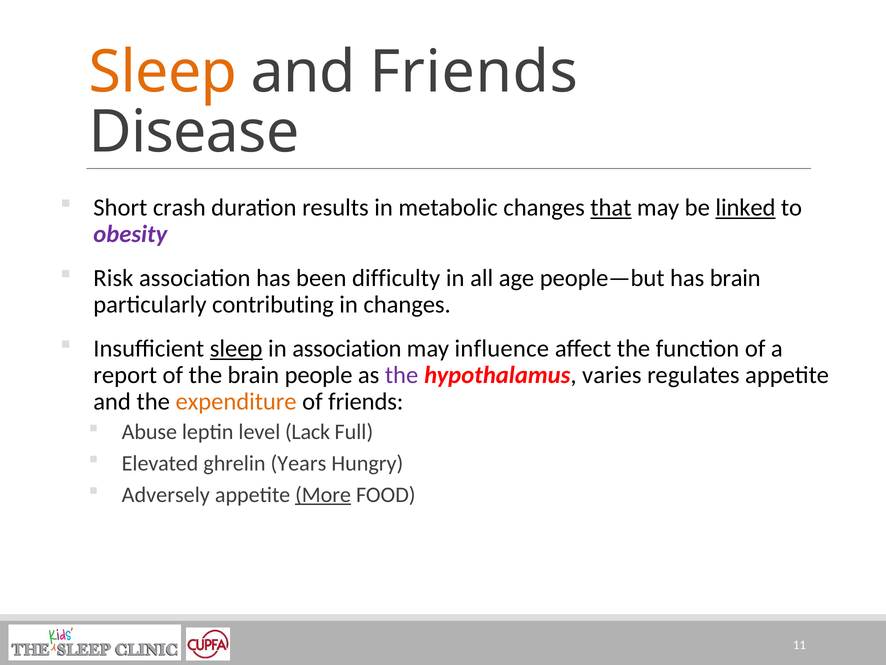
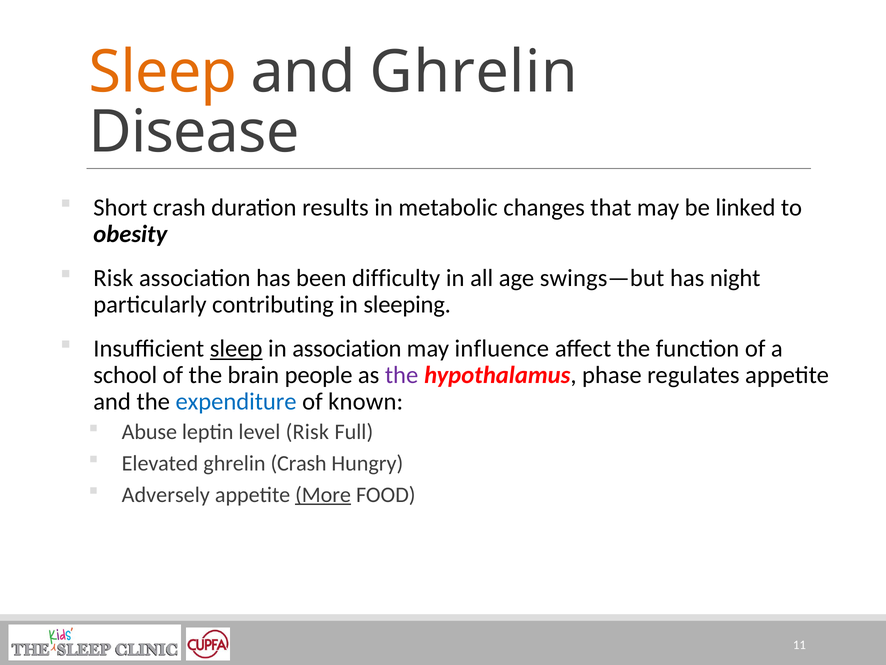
and Friends: Friends -> Ghrelin (474, 72)
that underline: present -> none (611, 207)
linked underline: present -> none (746, 207)
obesity colour: purple -> black (130, 234)
people—but: people—but -> swings—but (602, 278)
has brain: brain -> night (735, 278)
in changes: changes -> sleeping (407, 304)
report: report -> school (125, 375)
varies: varies -> phase (612, 375)
expenditure colour: orange -> blue (236, 402)
of friends: friends -> known (366, 402)
level Lack: Lack -> Risk (307, 432)
ghrelin Years: Years -> Crash (299, 463)
